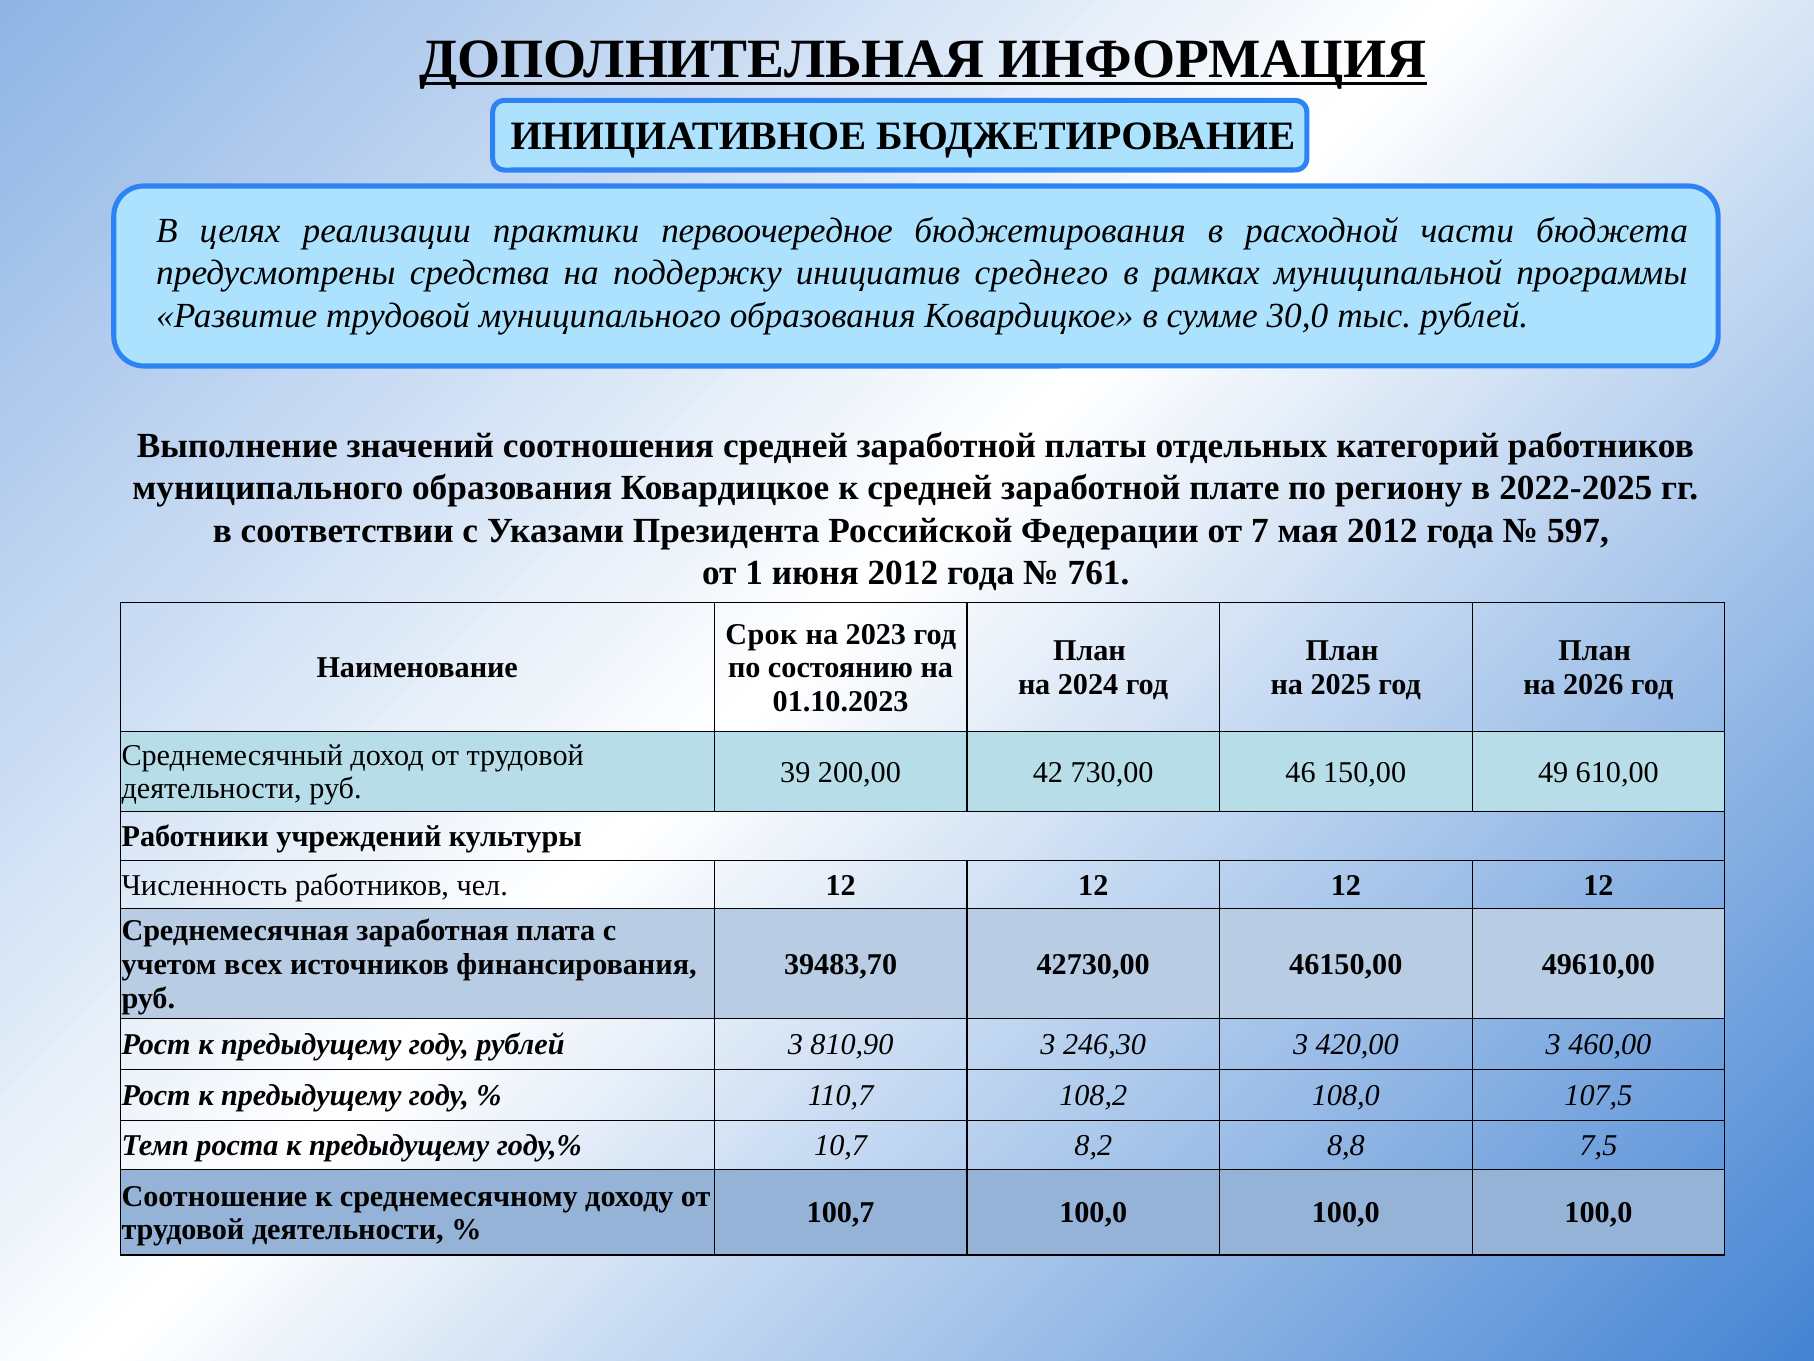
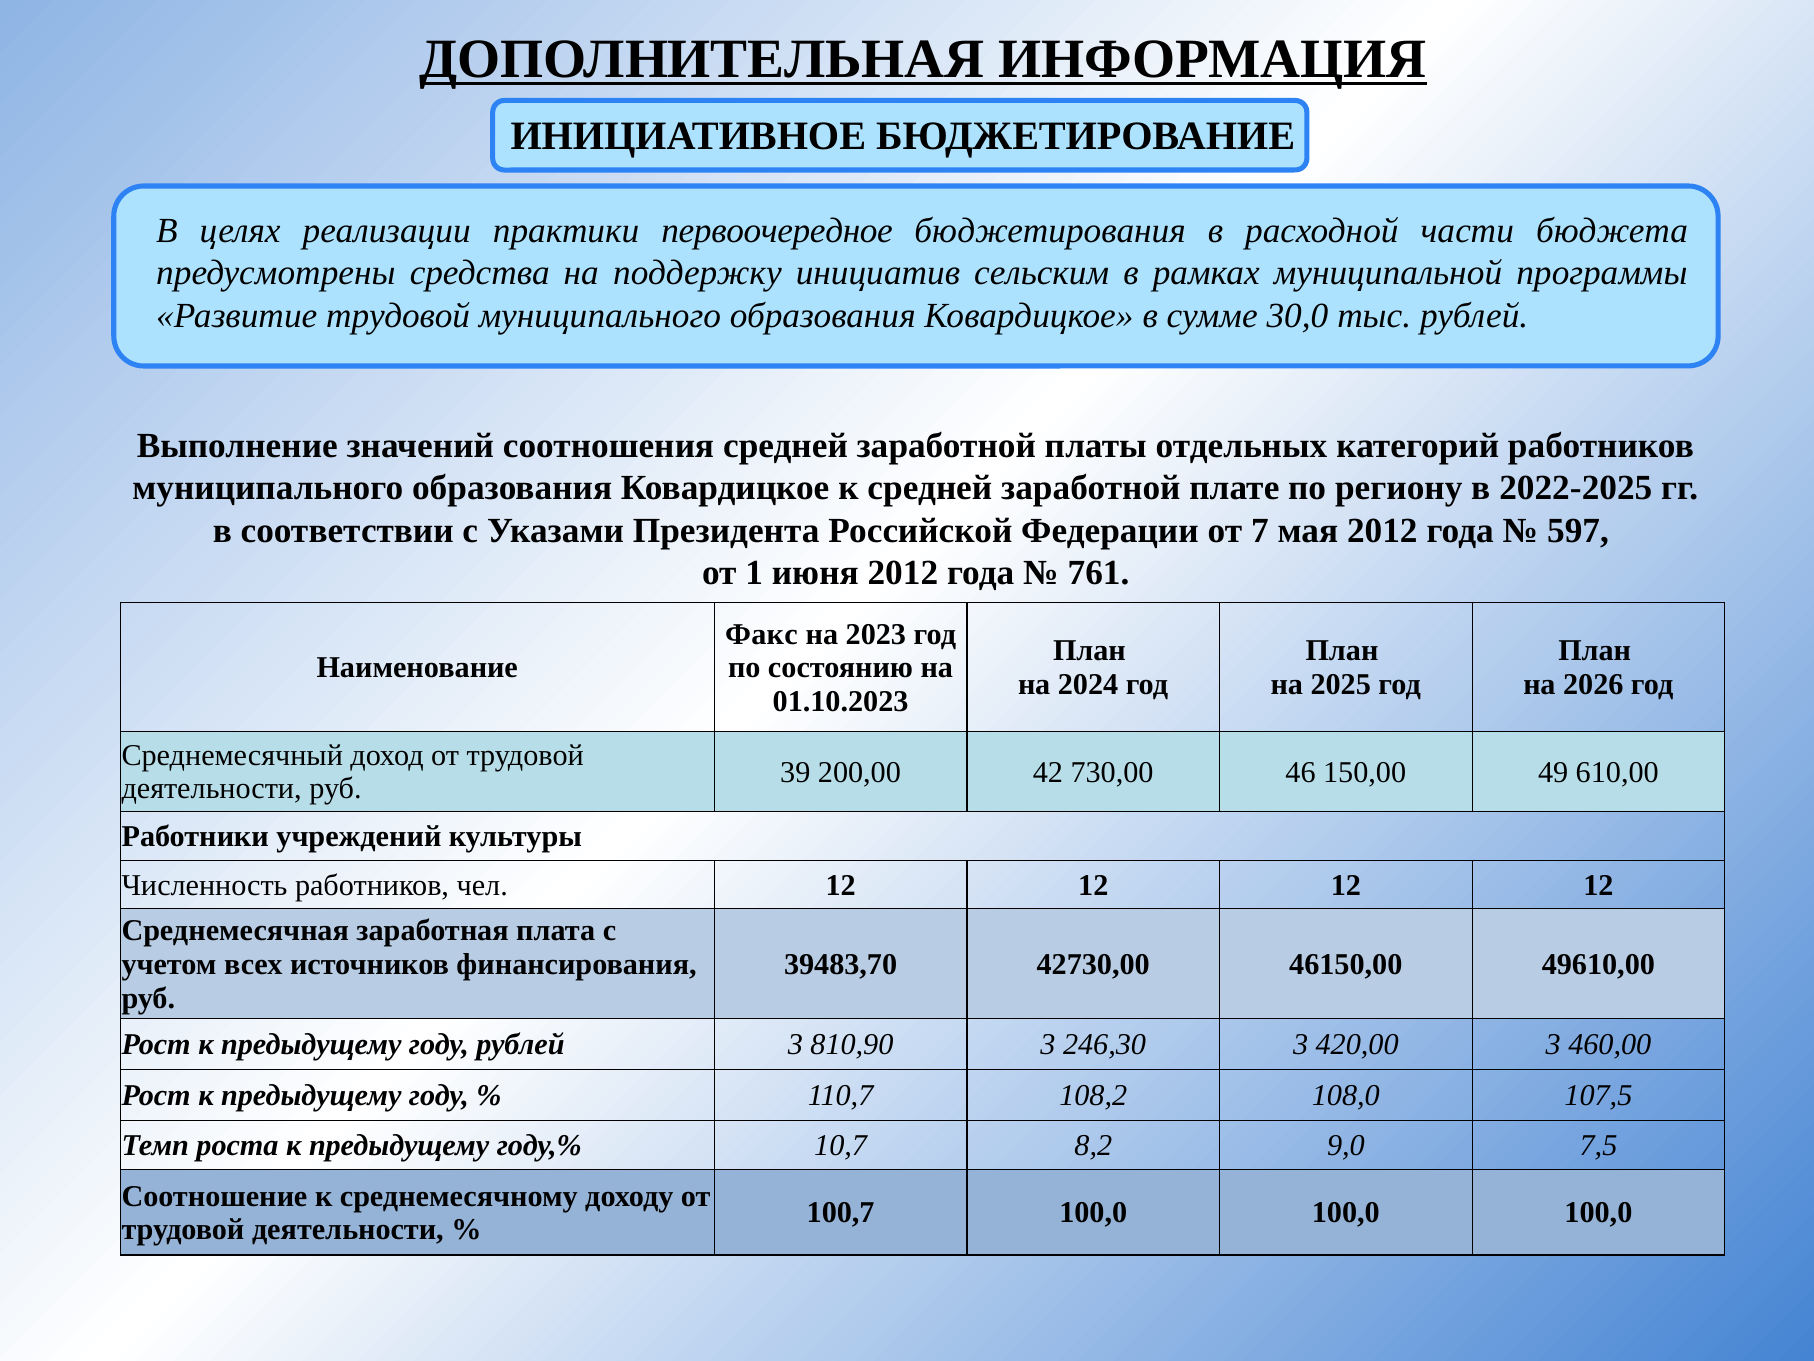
среднего: среднего -> сельским (1042, 273)
Срок: Срок -> Факс (761, 634)
8,8: 8,8 -> 9,0 (1346, 1145)
